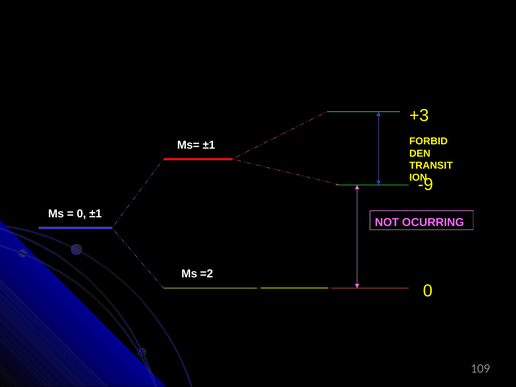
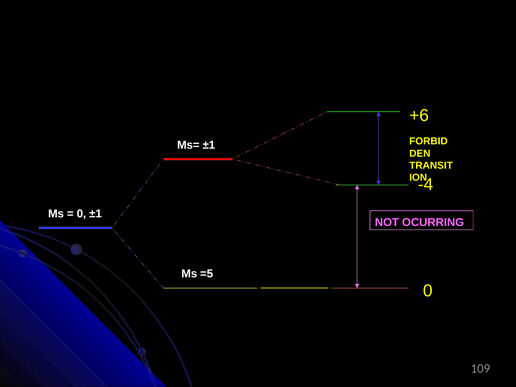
+3: +3 -> +6 (419, 116)
-9: -9 -> -4 (426, 184)
=2: =2 -> =5 (207, 274)
